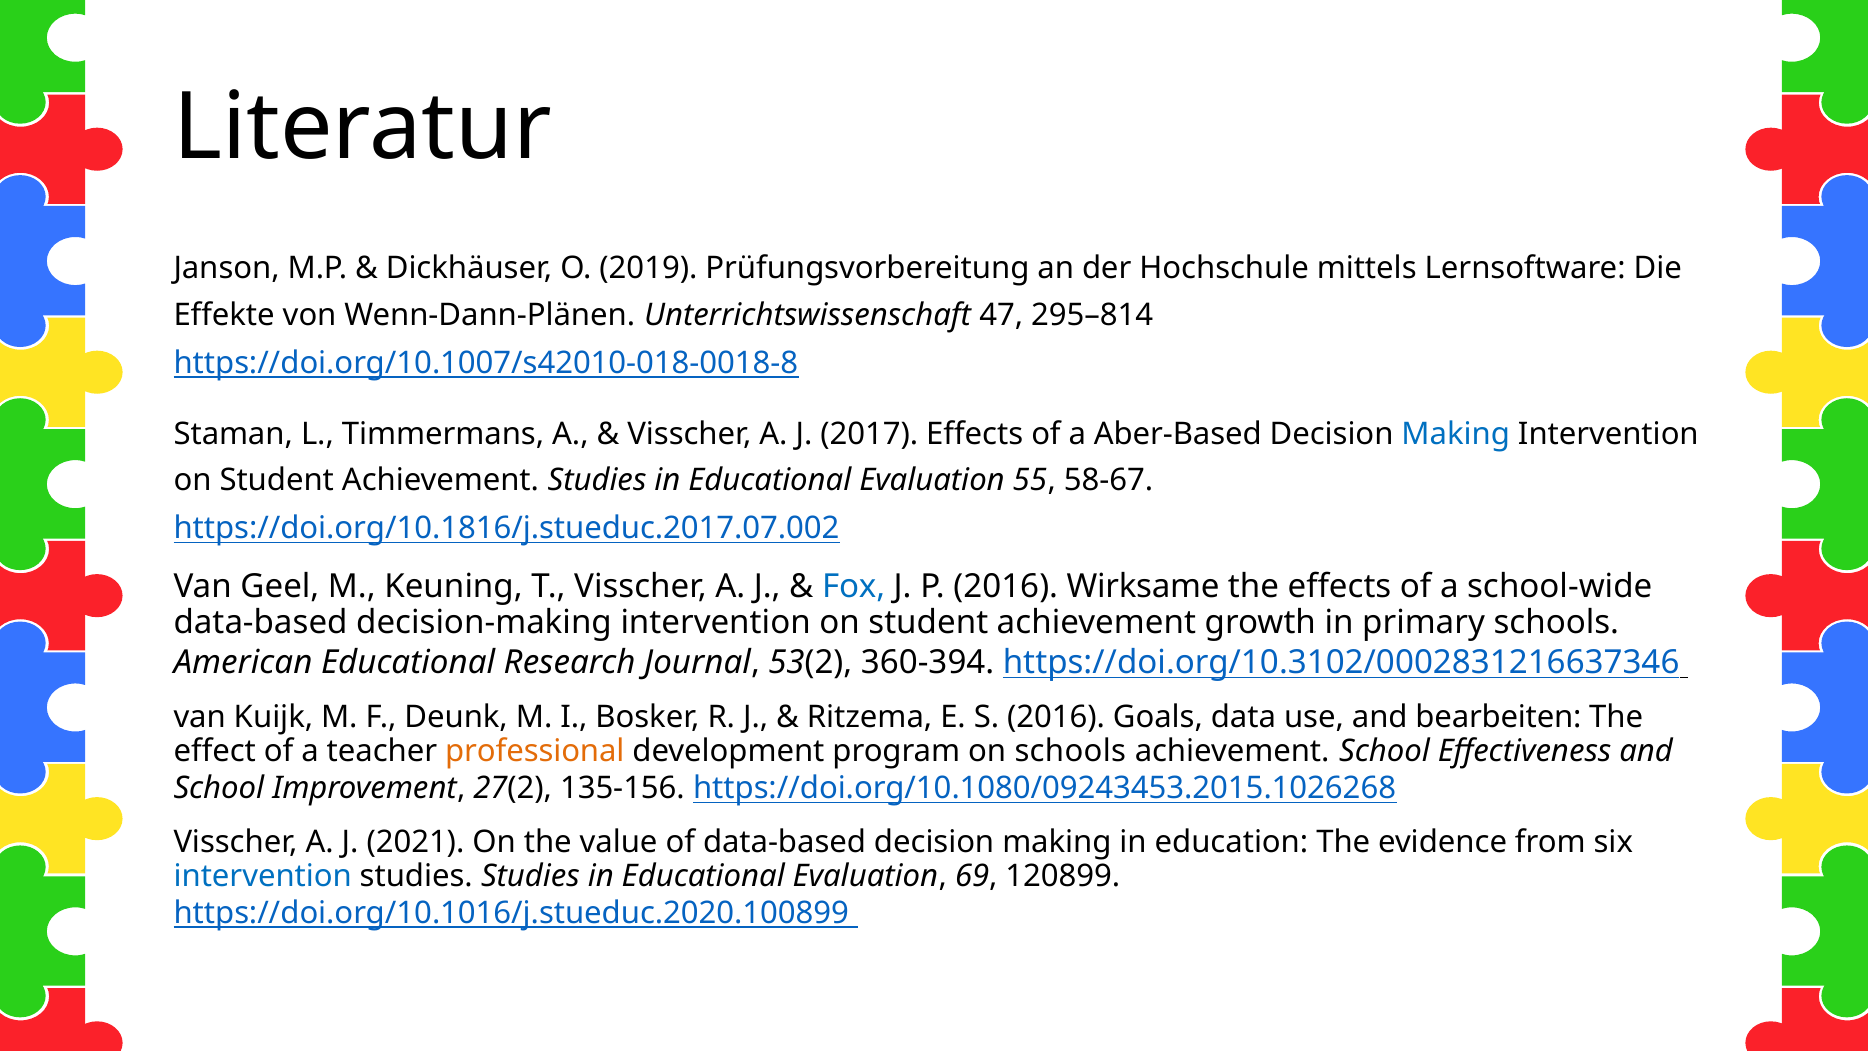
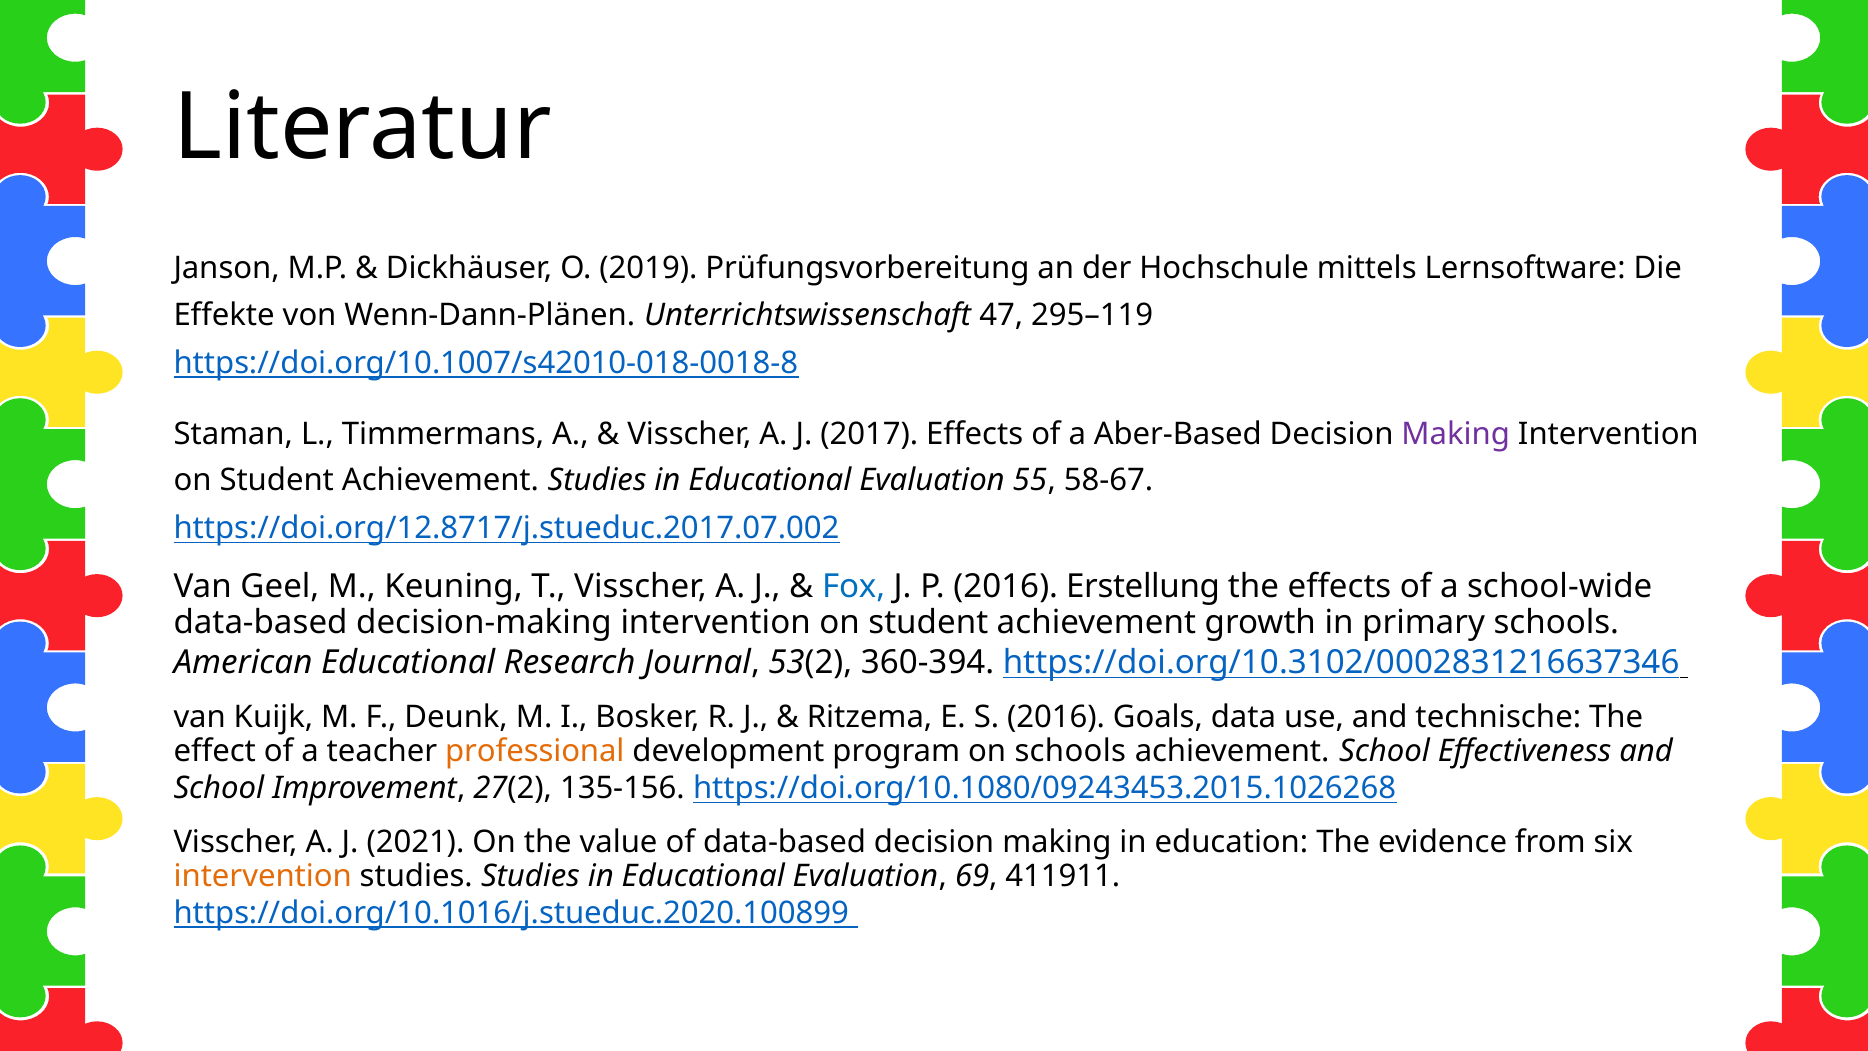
295–814: 295–814 -> 295–119 (1092, 315)
Making colour: blue -> purple (1456, 434)
https://doi.org/10.1816/j.stueduc.2017.07.002: https://doi.org/10.1816/j.stueduc.2017.07.002 -> https://doi.org/12.8717/j.stueduc.2017.07.002 (507, 528)
Wirksame: Wirksame -> Erstellung (1143, 587)
bearbeiten: bearbeiten -> technische (1498, 717)
intervention colour: blue -> orange (263, 876)
120899: 120899 -> 411911 (1063, 876)
